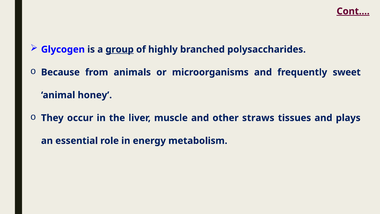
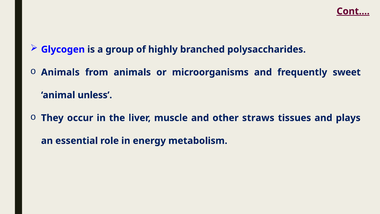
group underline: present -> none (120, 49)
Because: Because -> Animals (60, 72)
honey: honey -> unless (95, 95)
